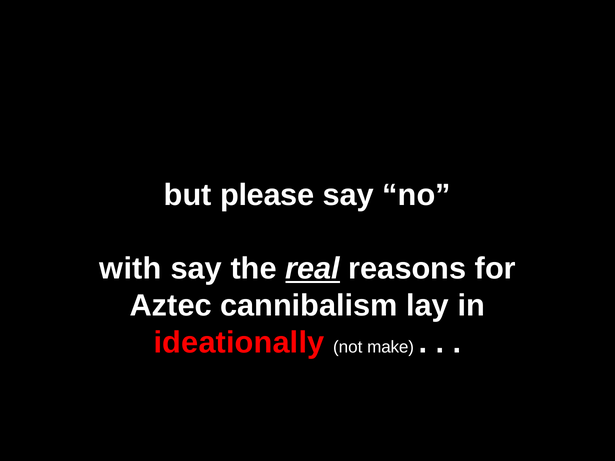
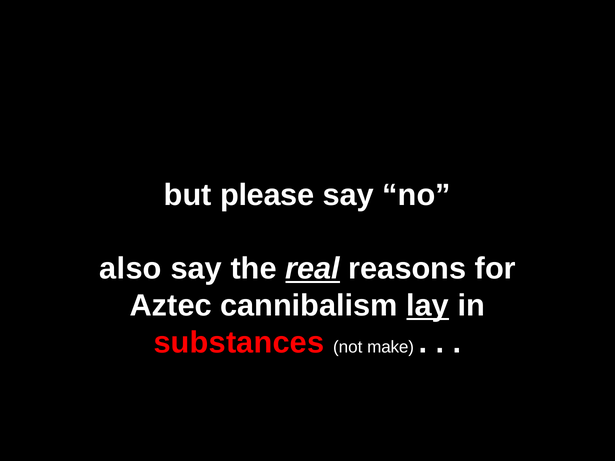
with: with -> also (130, 269)
lay underline: none -> present (428, 306)
ideationally: ideationally -> substances (239, 343)
